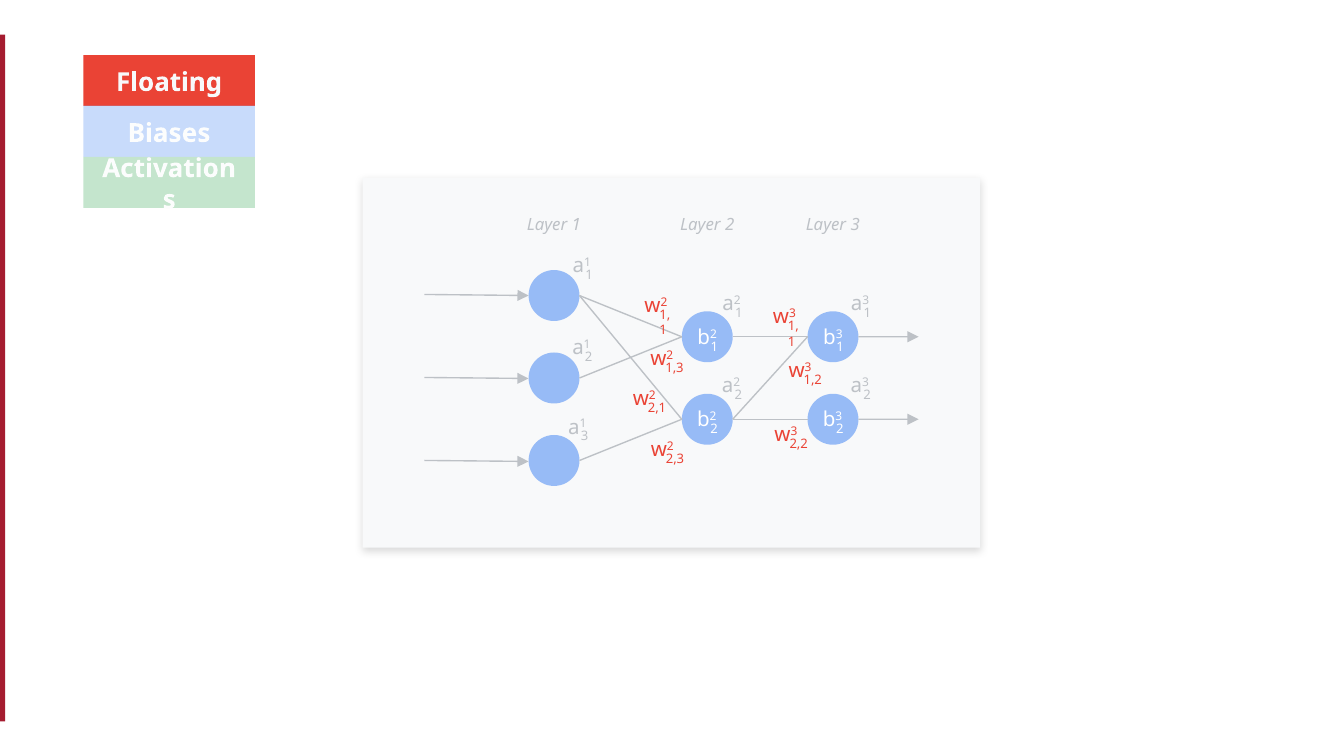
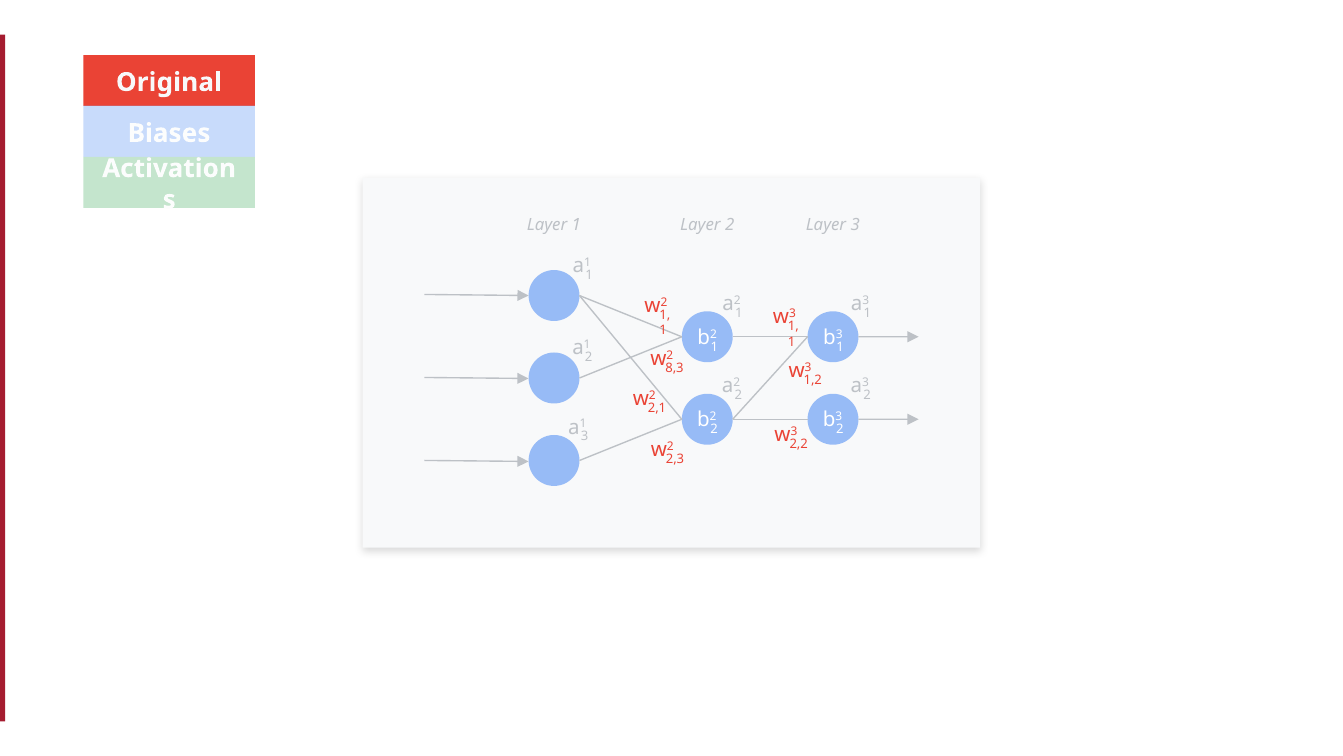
Floating: Floating -> Original (169, 82)
1,3: 1,3 -> 8,3 (675, 368)
